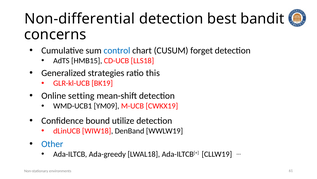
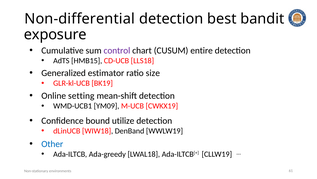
concerns: concerns -> exposure (55, 34)
control colour: blue -> purple (117, 50)
forget: forget -> entire (202, 50)
strategies: strategies -> estimator (106, 73)
this: this -> size (153, 73)
